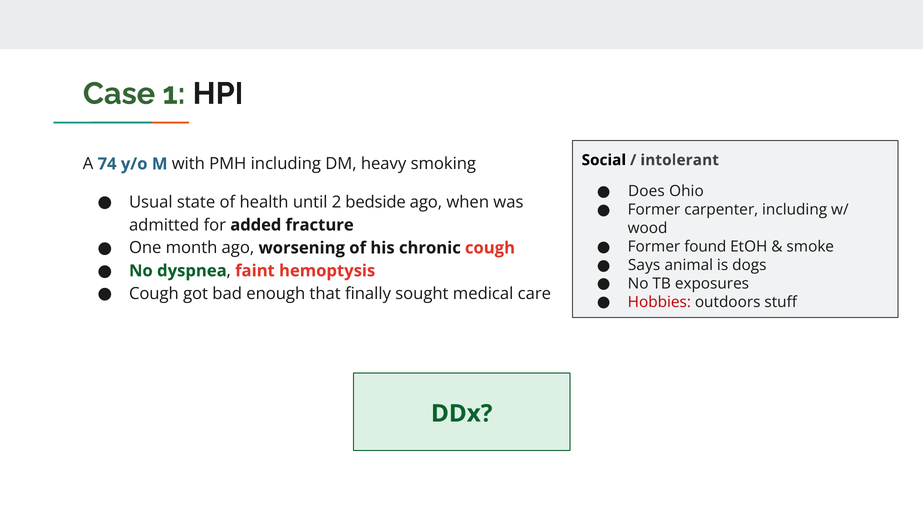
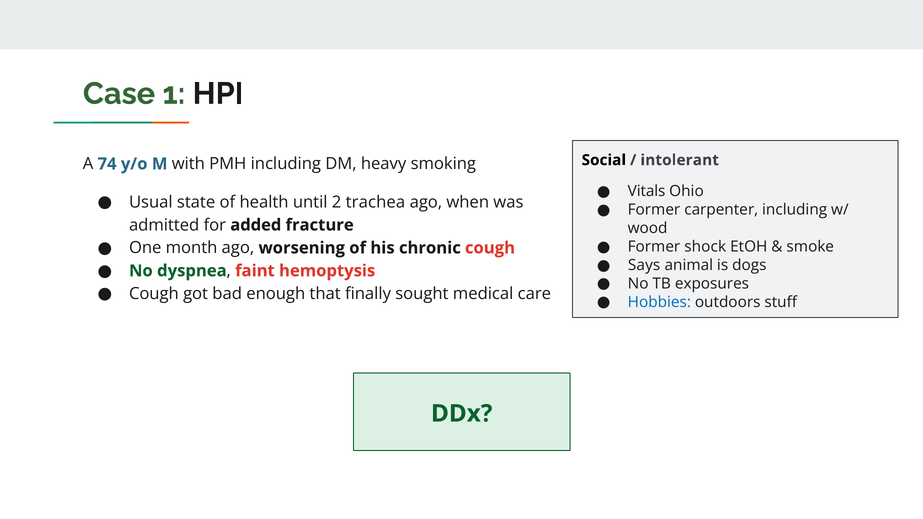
Does: Does -> Vitals (647, 191)
bedside: bedside -> trachea (375, 202)
found: found -> shock (705, 247)
Hobbies colour: red -> blue (659, 302)
